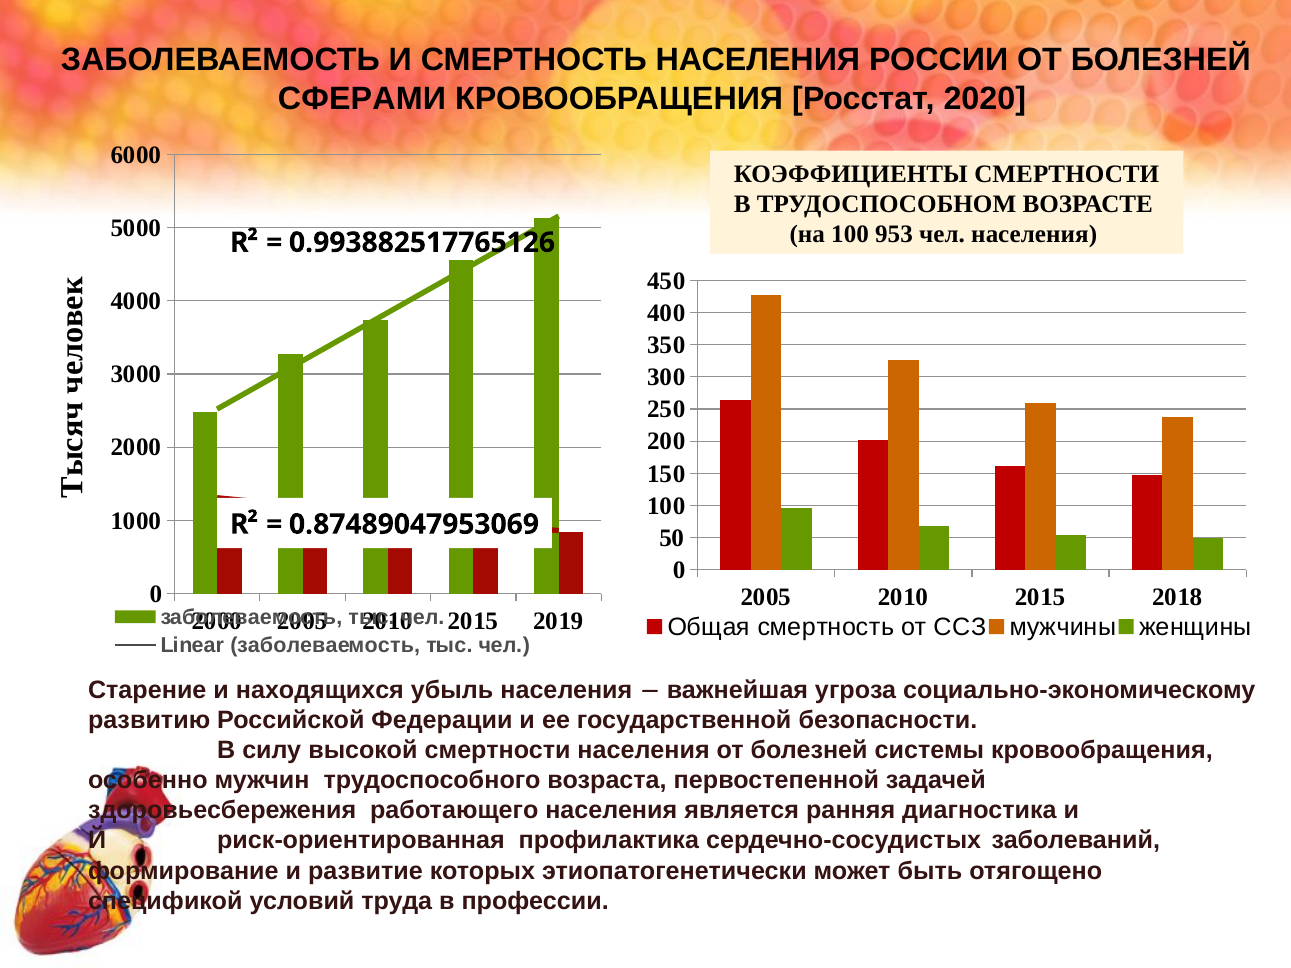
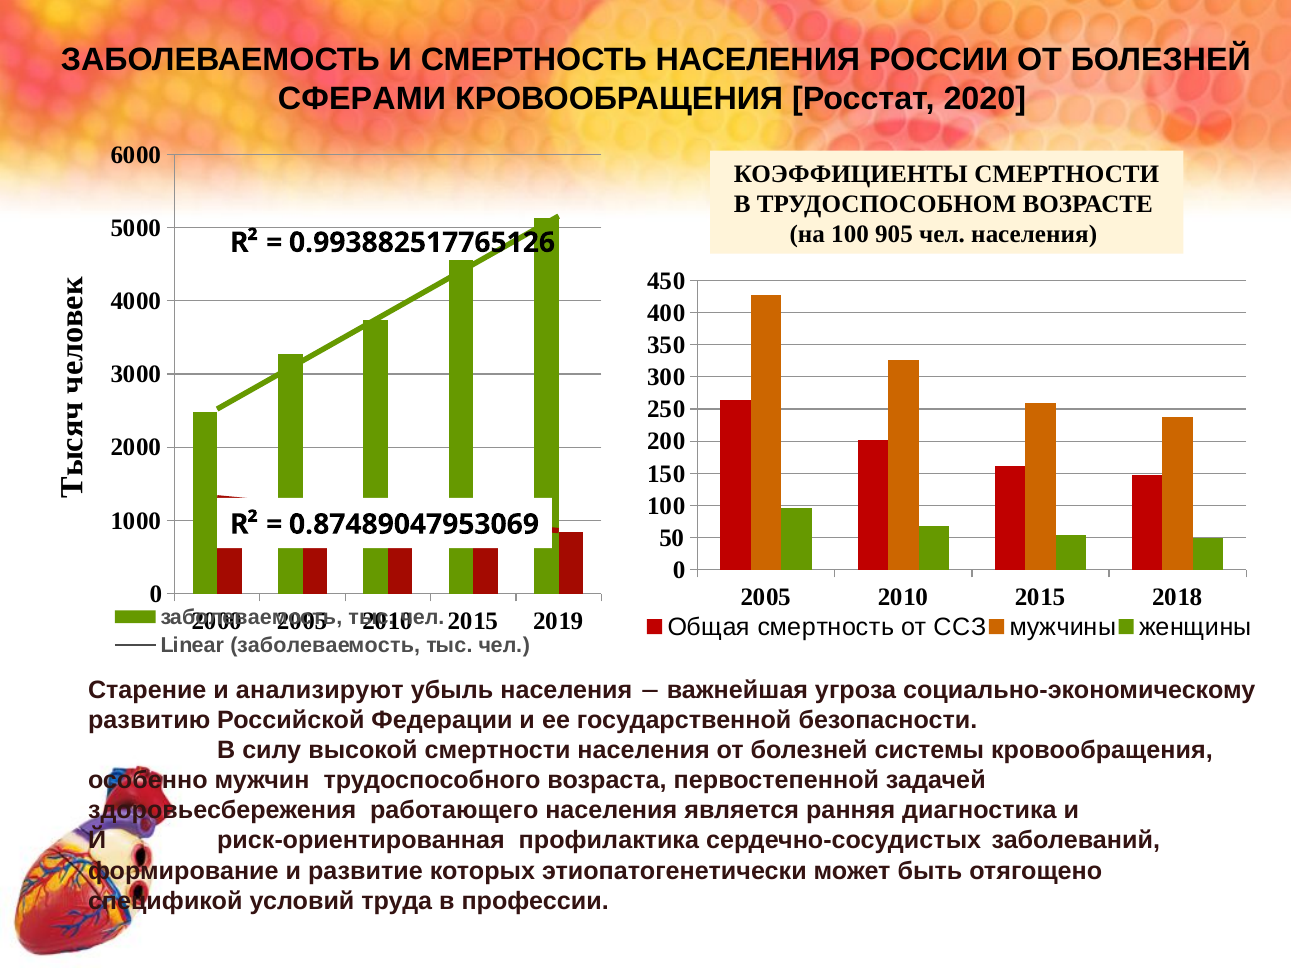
953: 953 -> 905 (894, 234)
находящихся: находящихся -> анализируют (320, 690)
